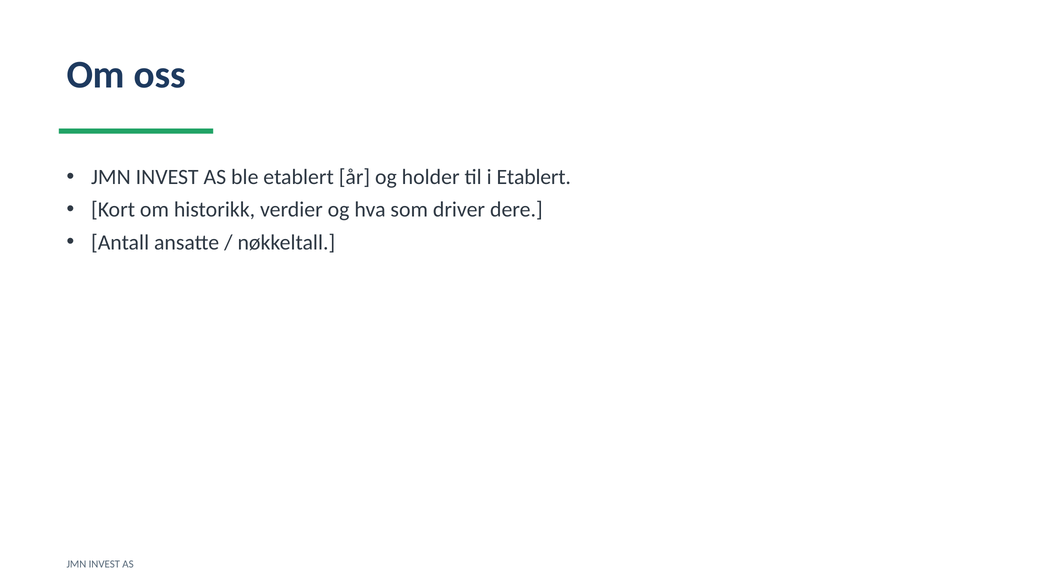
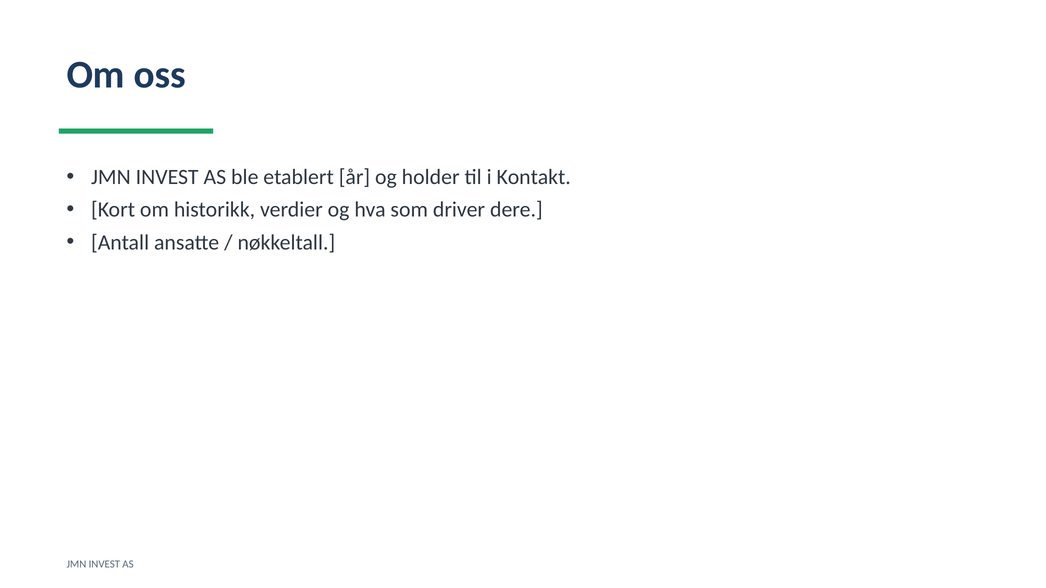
i Etablert: Etablert -> Kontakt (534, 177)
